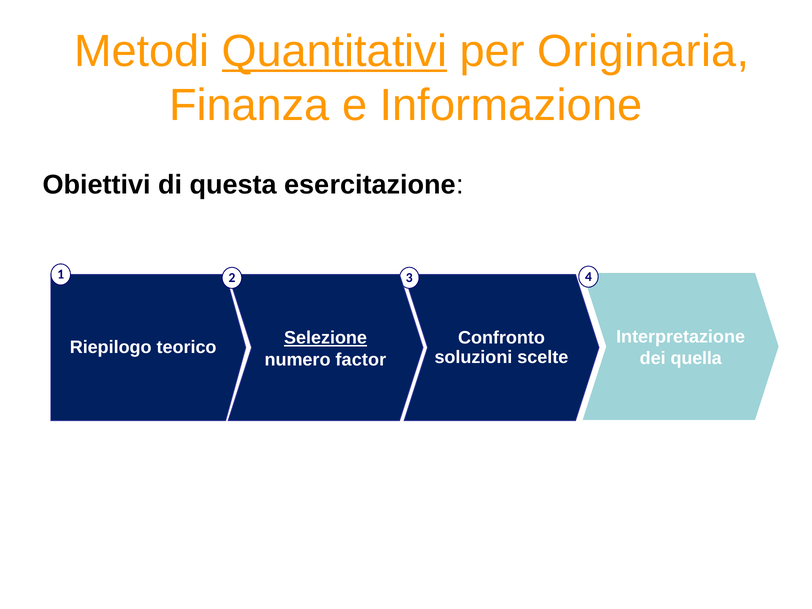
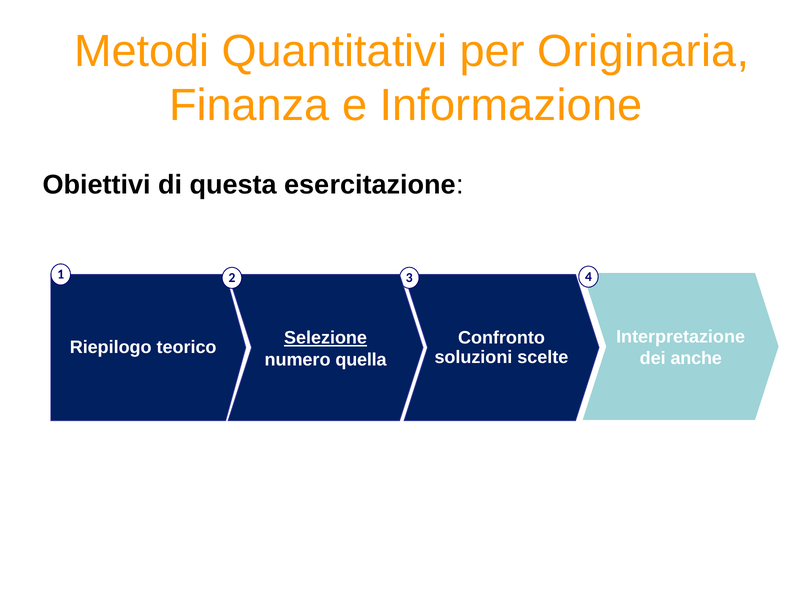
Quantitativi underline: present -> none (334, 51)
quella: quella -> anche (696, 358)
factor: factor -> quella (361, 360)
